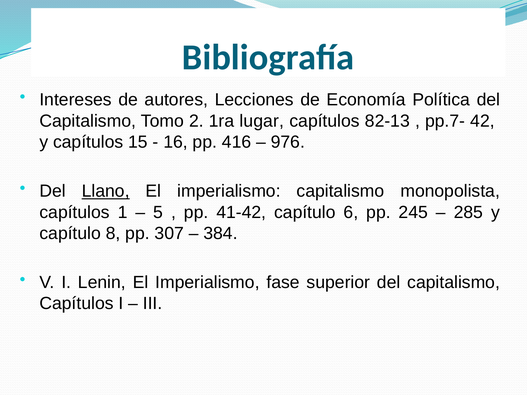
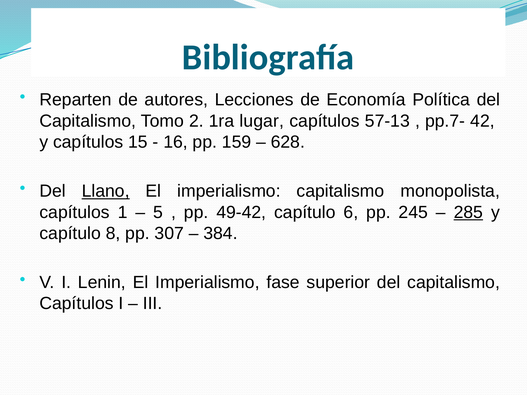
Intereses: Intereses -> Reparten (76, 100)
82-13: 82-13 -> 57-13 (387, 121)
416: 416 -> 159 (237, 142)
976: 976 -> 628 (288, 142)
41-42: 41-42 -> 49-42 (241, 212)
285 underline: none -> present (468, 212)
